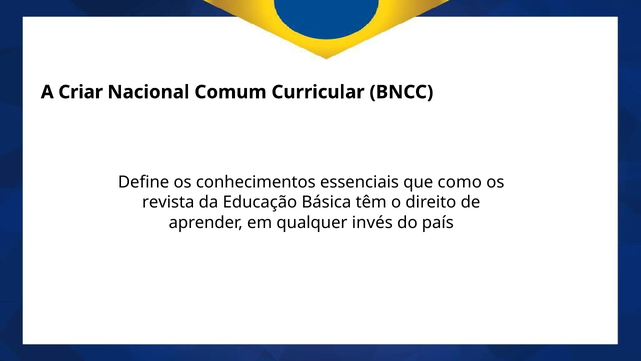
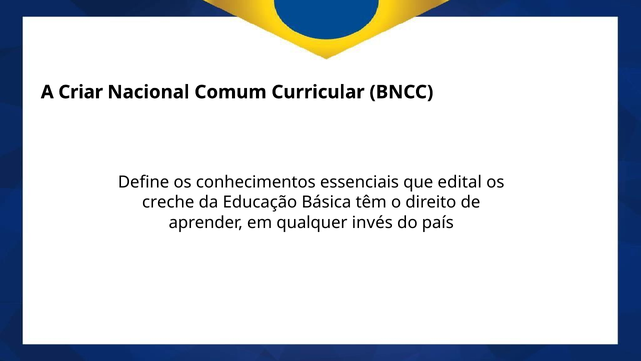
como: como -> edital (460, 182)
revista: revista -> creche (168, 202)
